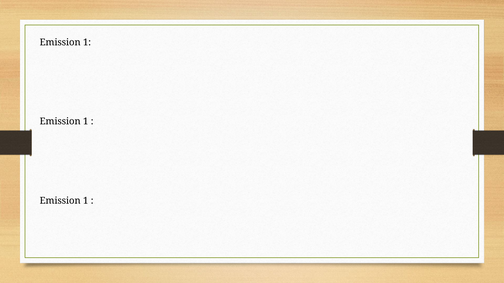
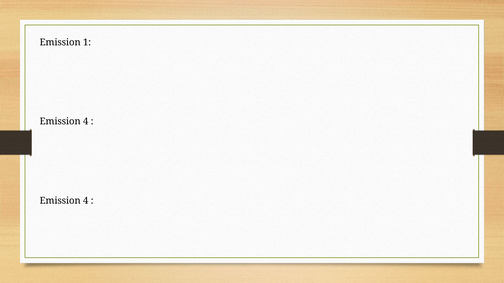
1: 1 -> 4 (86, 122)
1: 1 -> 4 (86, 201)
